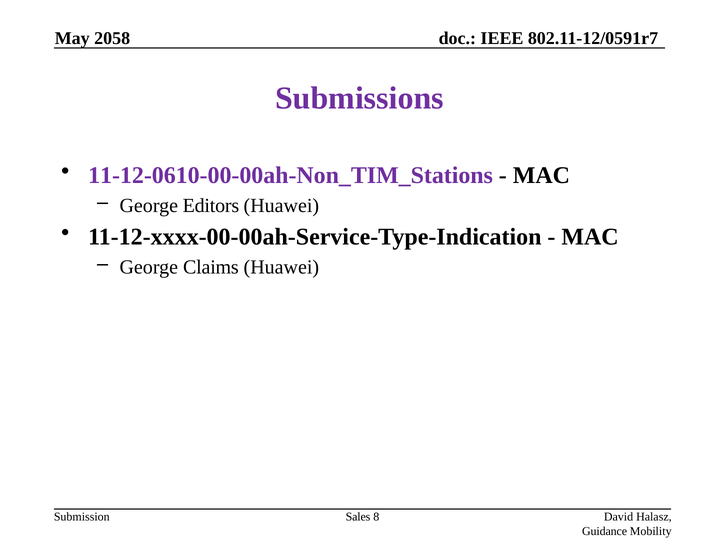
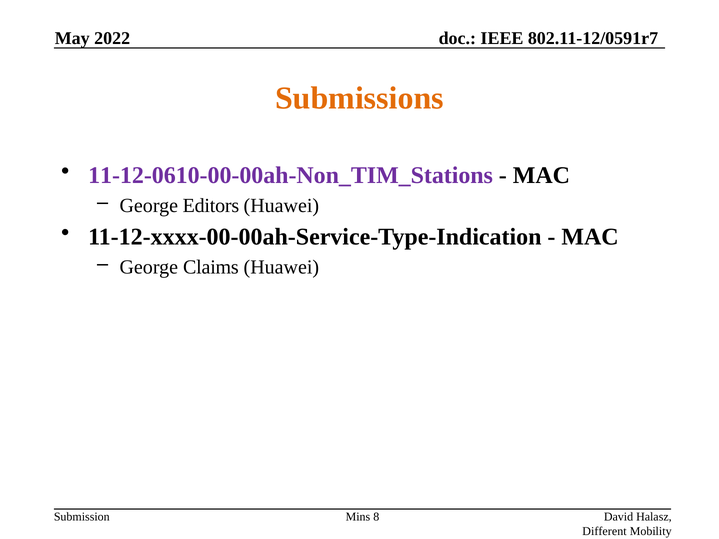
2058: 2058 -> 2022 (112, 38)
Submissions colour: purple -> orange (359, 98)
Sales: Sales -> Mins (358, 517)
Guidance: Guidance -> Different (604, 532)
